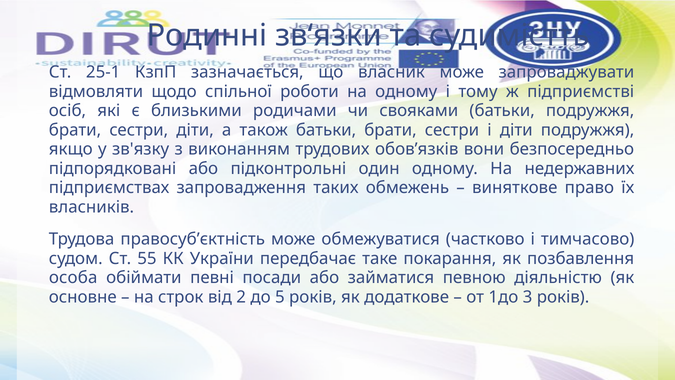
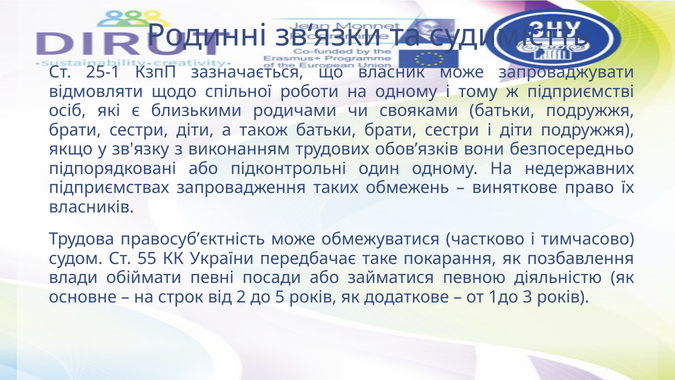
особа: особа -> влади (73, 278)
